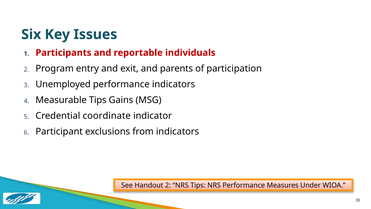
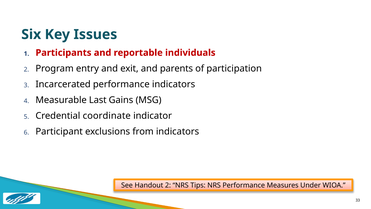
Unemployed: Unemployed -> Incarcerated (63, 84)
Measurable Tips: Tips -> Last (98, 100)
